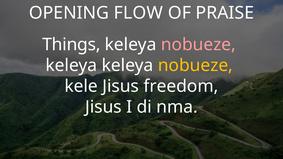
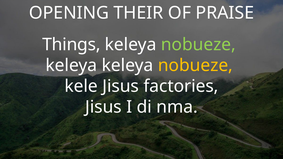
FLOW: FLOW -> THEIR (138, 13)
nobueze colour: pink -> light green (198, 45)
freedom: freedom -> factories (181, 86)
